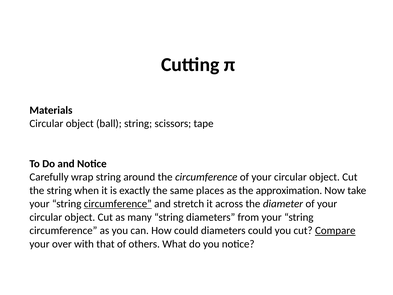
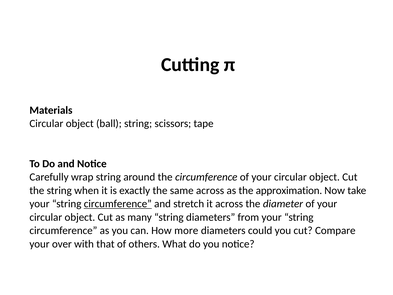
same places: places -> across (210, 190)
How could: could -> more (186, 230)
Compare underline: present -> none (335, 230)
